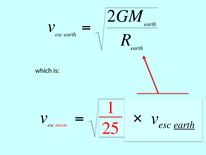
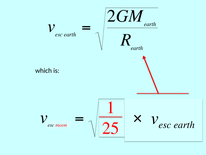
earth underline: present -> none (184, 124)
